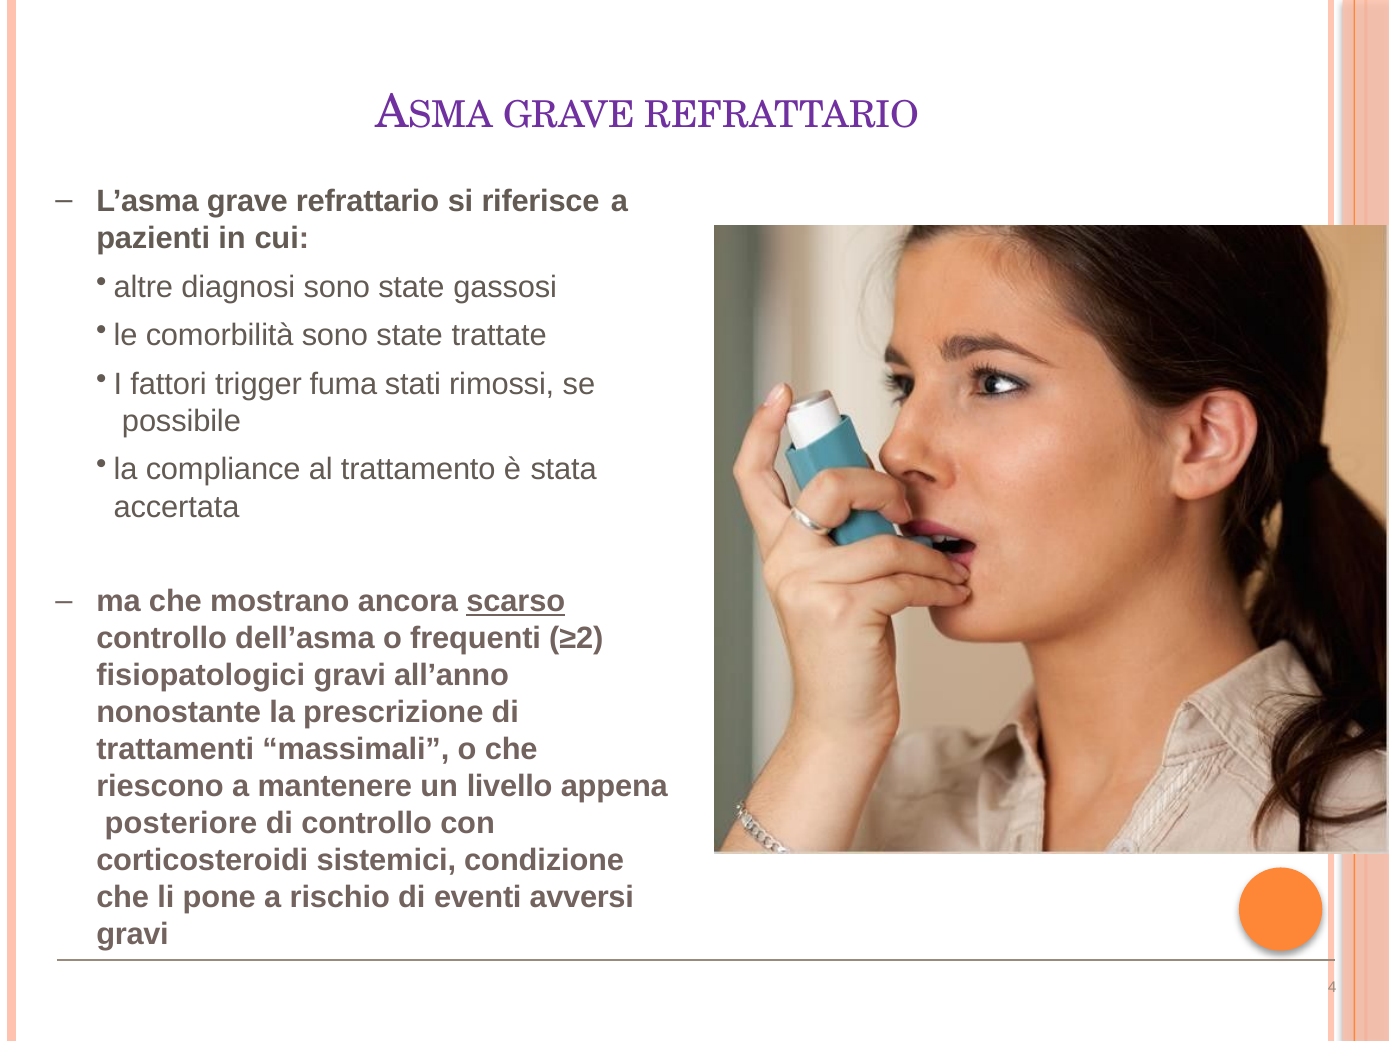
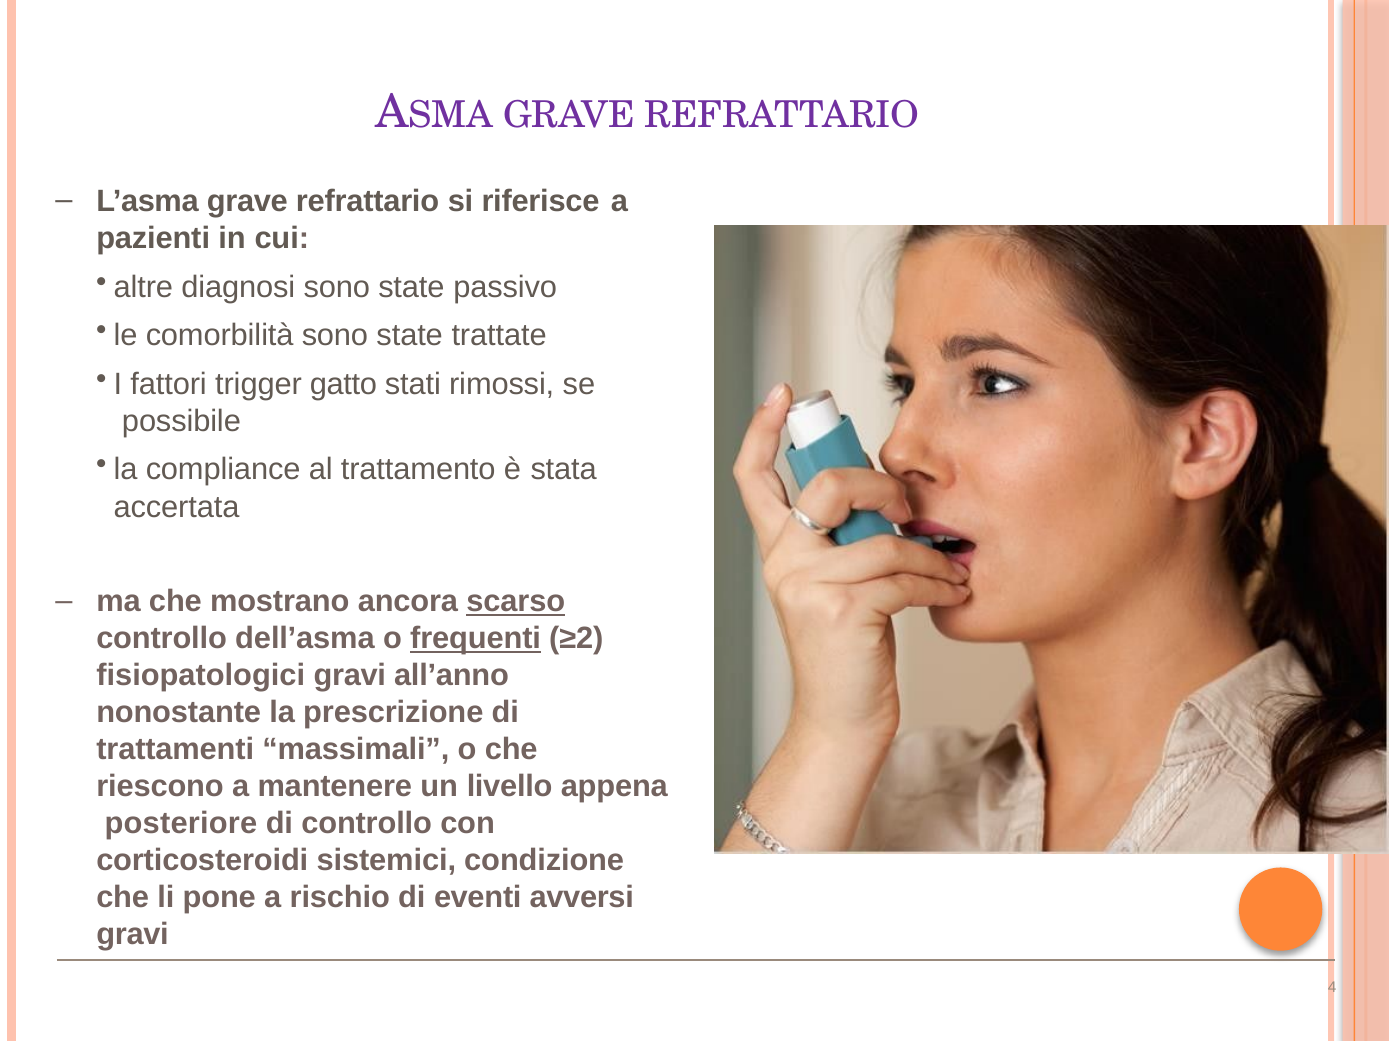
gassosi: gassosi -> passivo (505, 287)
fuma: fuma -> gatto (343, 384)
frequenti underline: none -> present (476, 639)
